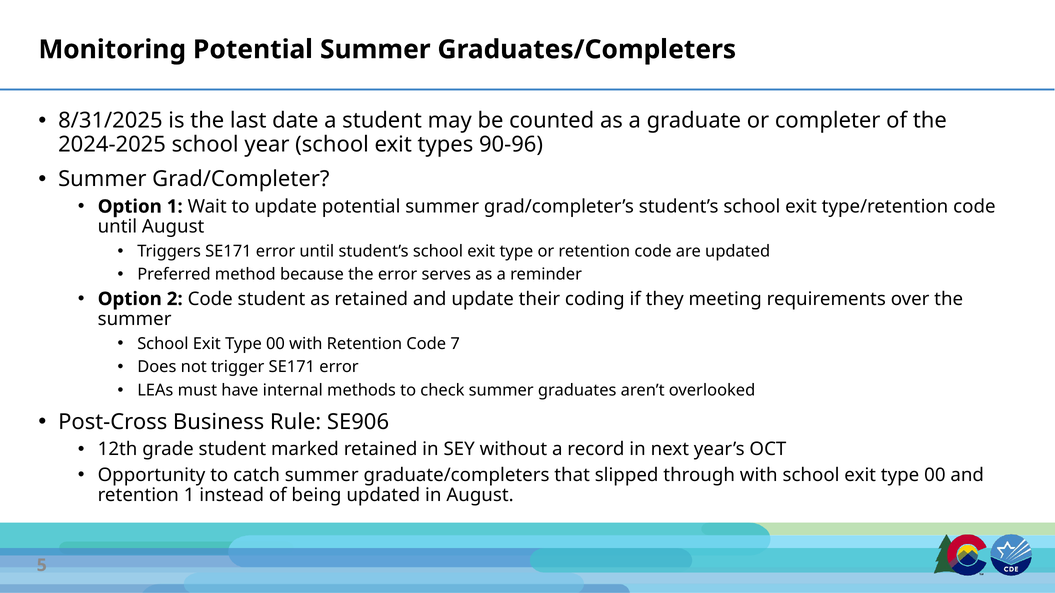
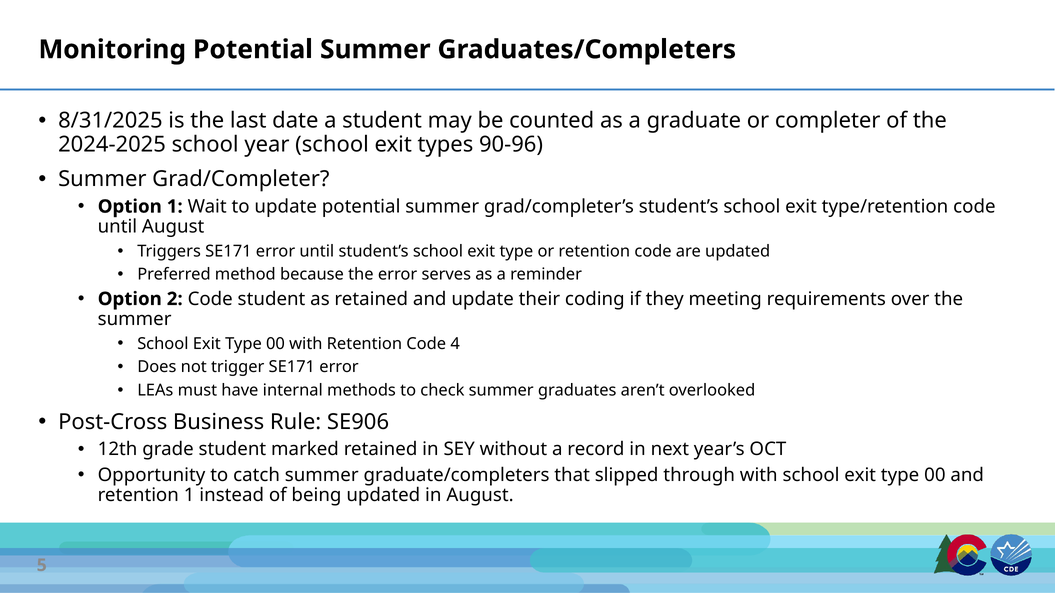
7: 7 -> 4 (455, 344)
